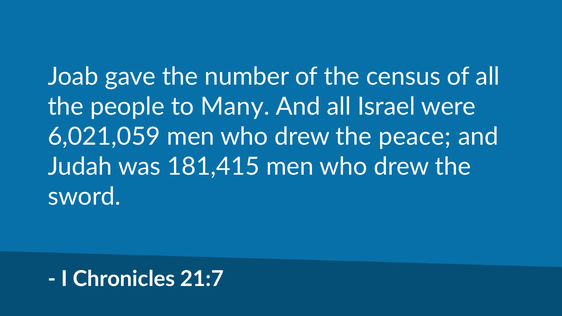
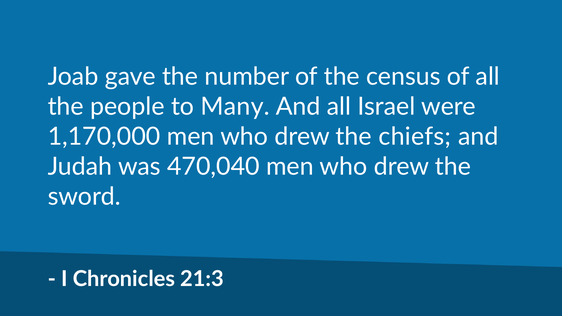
6,021,059: 6,021,059 -> 1,170,000 (104, 137)
peace: peace -> chiefs (415, 137)
181,415: 181,415 -> 470,040 (213, 167)
21:7: 21:7 -> 21:3 (202, 279)
